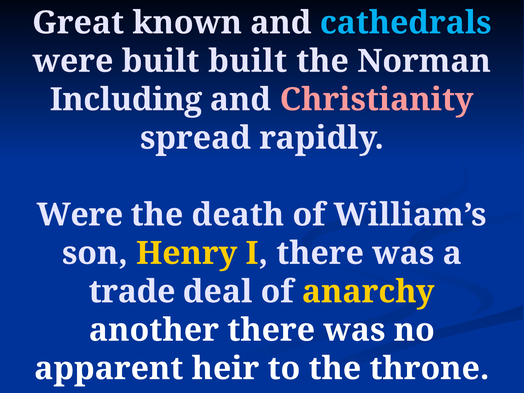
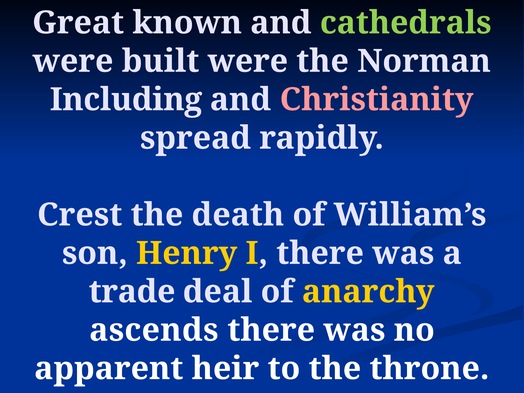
cathedrals colour: light blue -> light green (406, 23)
built built: built -> were (248, 61)
Were: Were -> Crest (80, 215)
another: another -> ascends (154, 330)
